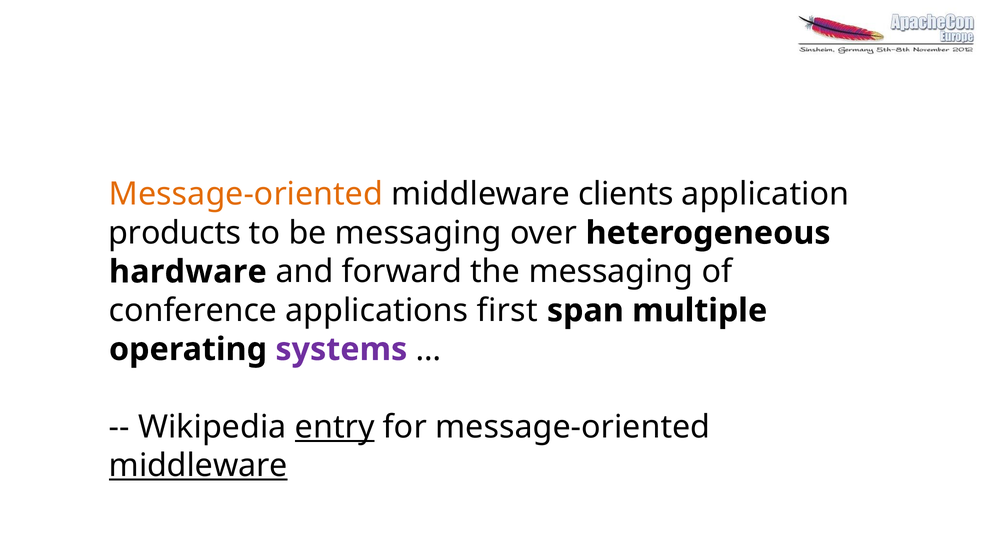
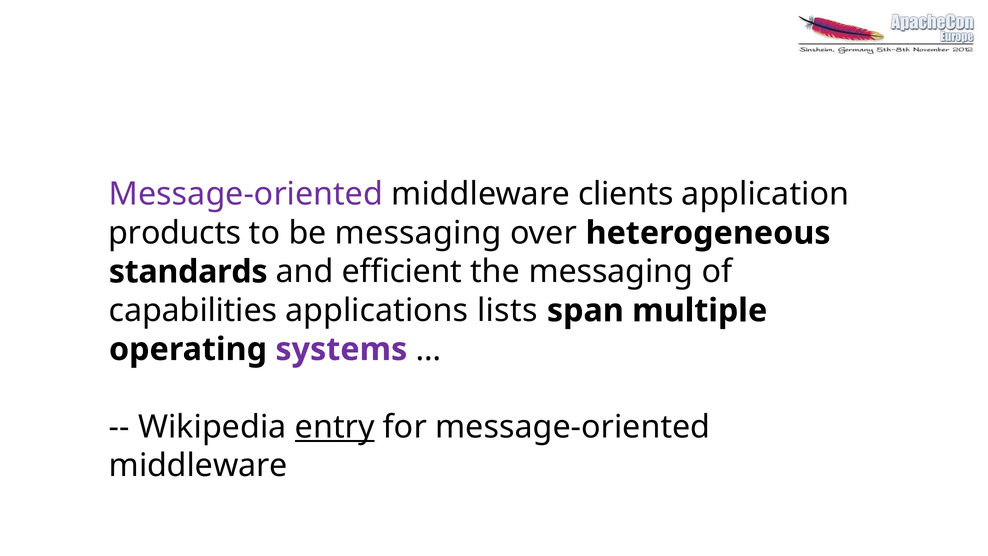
Message-oriented colour: orange -> purple (246, 194)
hardware: hardware -> standards (188, 272)
forward: forward -> efficient (402, 272)
conference: conference -> capabilities (193, 310)
first: first -> lists (507, 310)
middleware underline: present -> none (198, 465)
